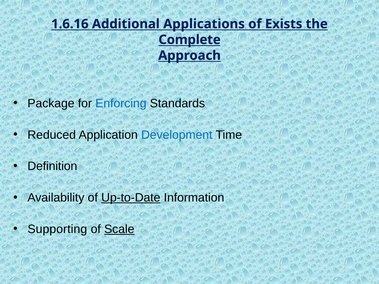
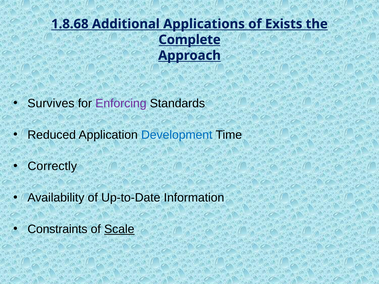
1.6.16: 1.6.16 -> 1.8.68 (70, 24)
Package: Package -> Survives (51, 103)
Enforcing colour: blue -> purple (121, 103)
Definition: Definition -> Correctly (52, 166)
Up-to-Date underline: present -> none (131, 198)
Supporting: Supporting -> Constraints (57, 229)
